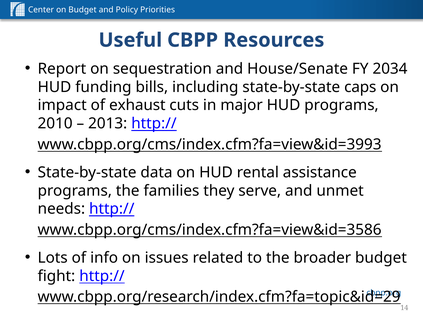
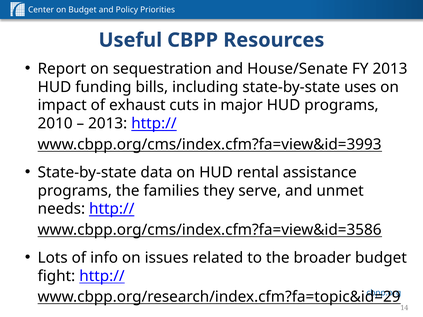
FY 2034: 2034 -> 2013 (390, 69)
caps: caps -> uses (360, 87)
